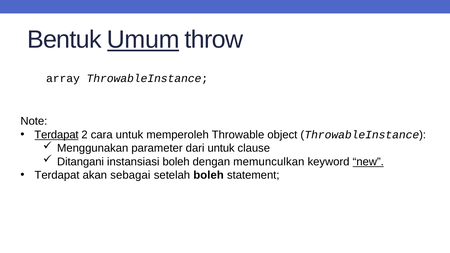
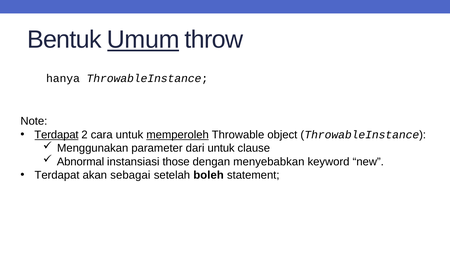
array: array -> hanya (63, 78)
memperoleh underline: none -> present (178, 135)
Ditangani: Ditangani -> Abnormal (81, 162)
instansiasi boleh: boleh -> those (176, 162)
memunculkan: memunculkan -> menyebabkan (269, 162)
new underline: present -> none (368, 162)
